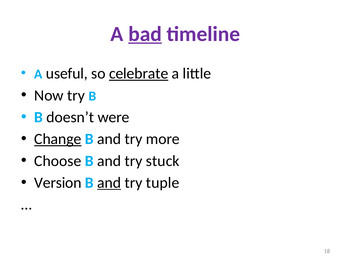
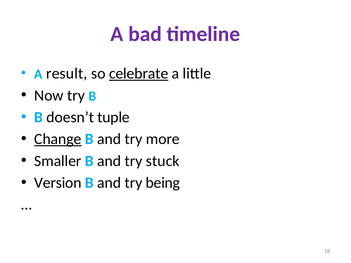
bad underline: present -> none (145, 34)
useful: useful -> result (67, 74)
were: were -> tuple (114, 117)
Choose: Choose -> Smaller (58, 161)
and underline: present -> none (109, 183)
tuple: tuple -> being (163, 183)
